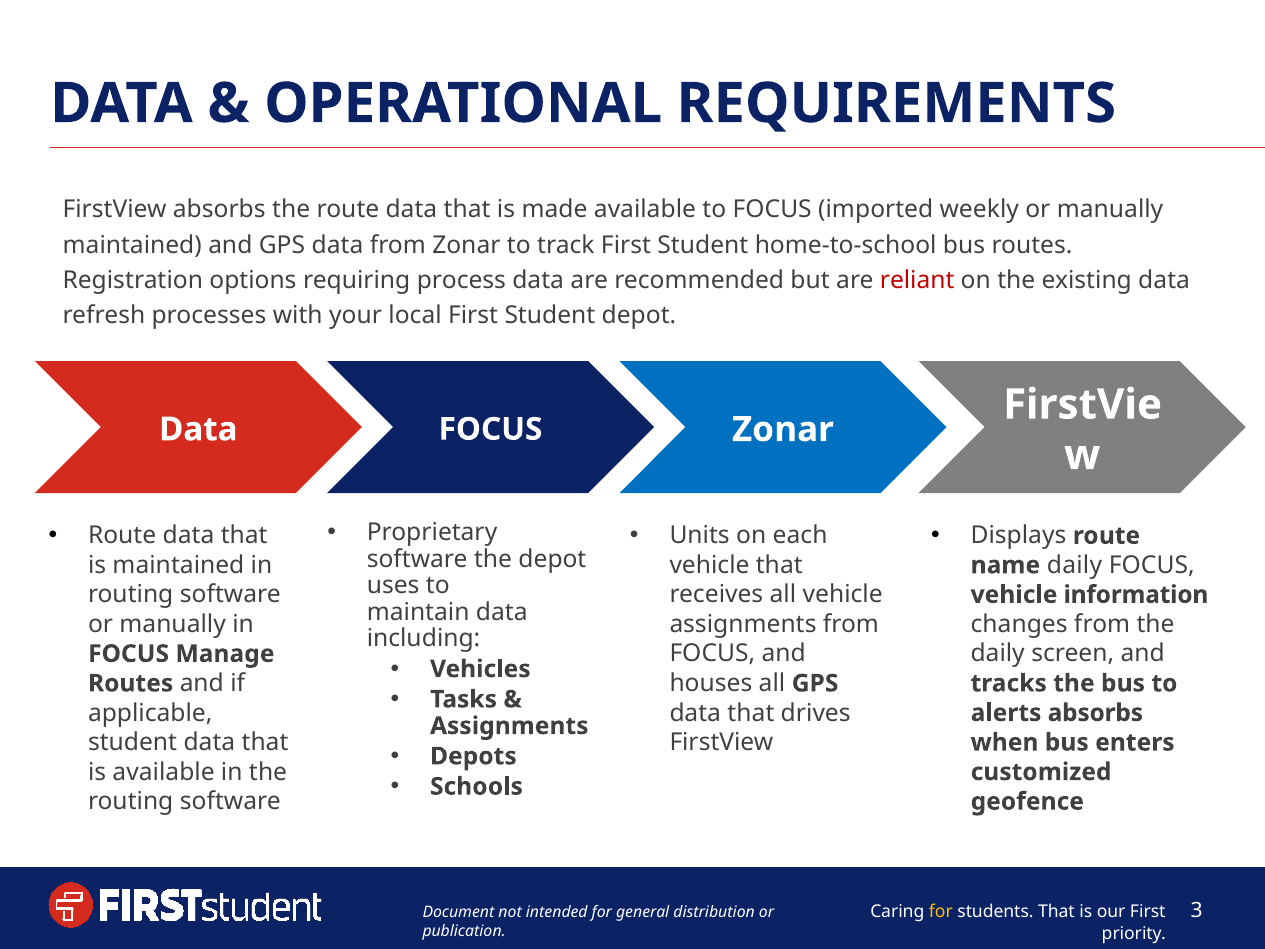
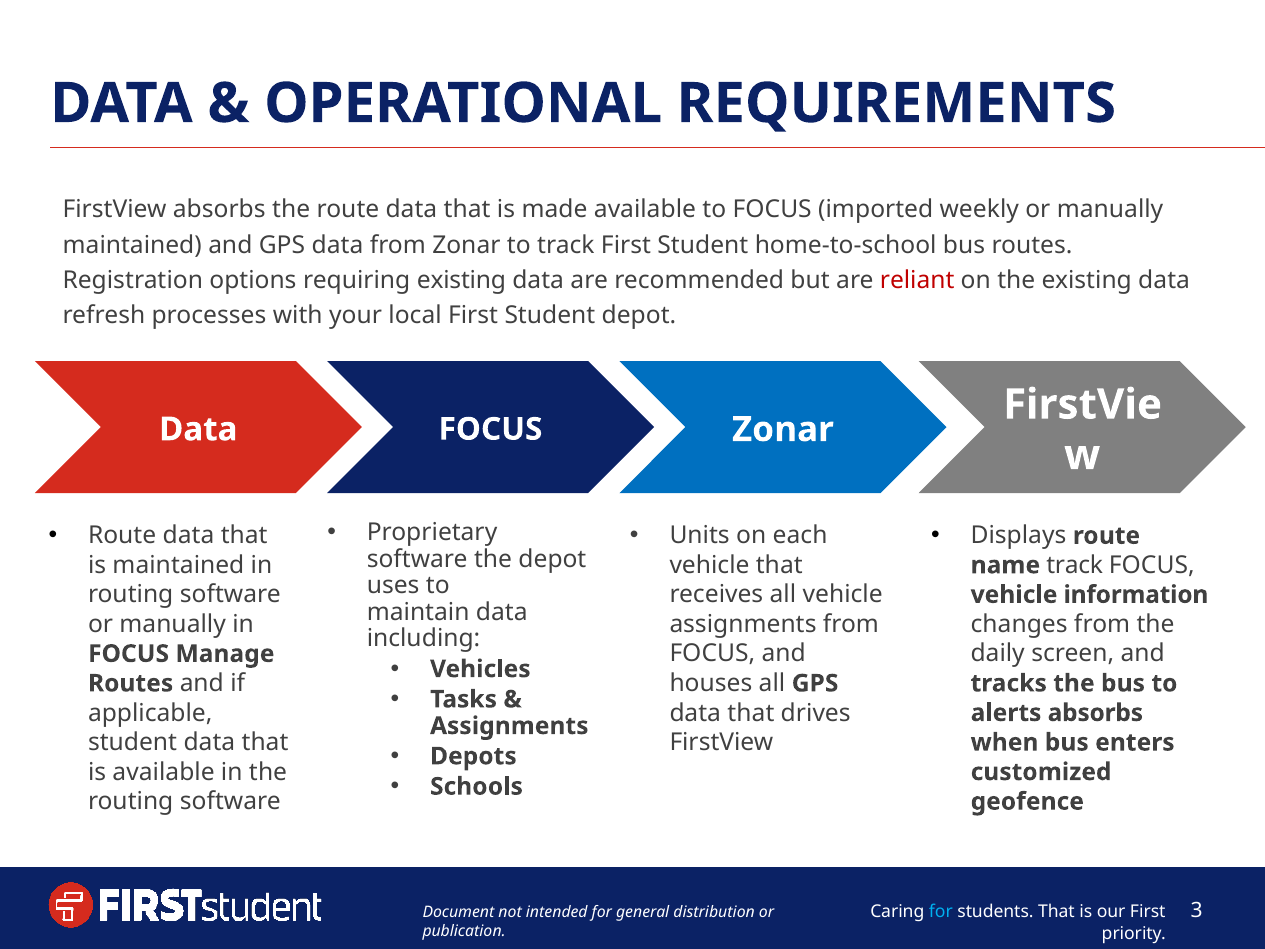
requiring process: process -> existing (461, 280)
name daily: daily -> track (1075, 565)
for colour: yellow -> light blue (941, 912)
